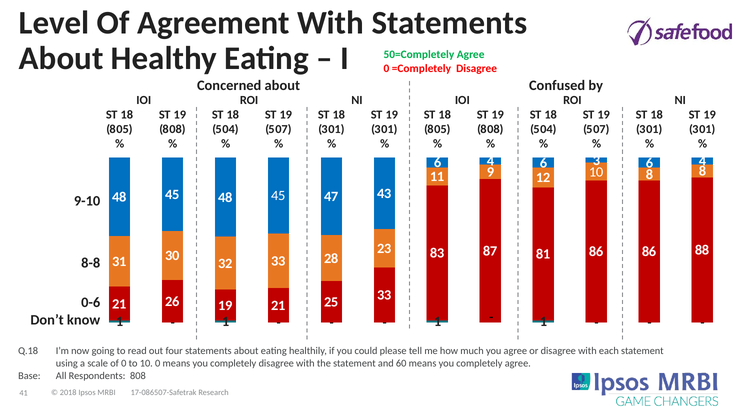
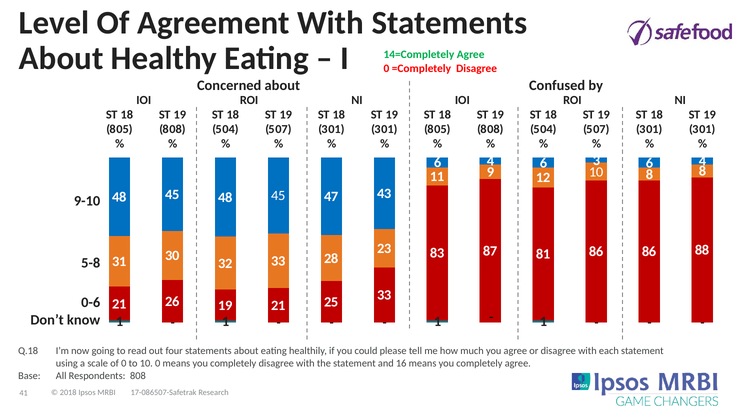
50=Completely: 50=Completely -> 14=Completely (419, 55)
8-8: 8-8 -> 5-8 (91, 263)
60: 60 -> 16 (401, 364)
